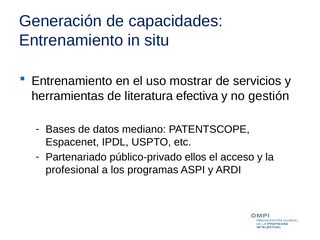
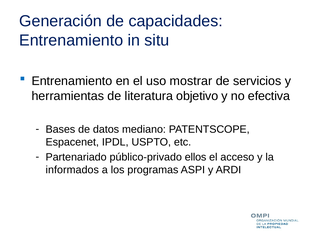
efectiva: efectiva -> objetivo (197, 96)
gestión: gestión -> efectiva (269, 96)
profesional: profesional -> informados (72, 170)
